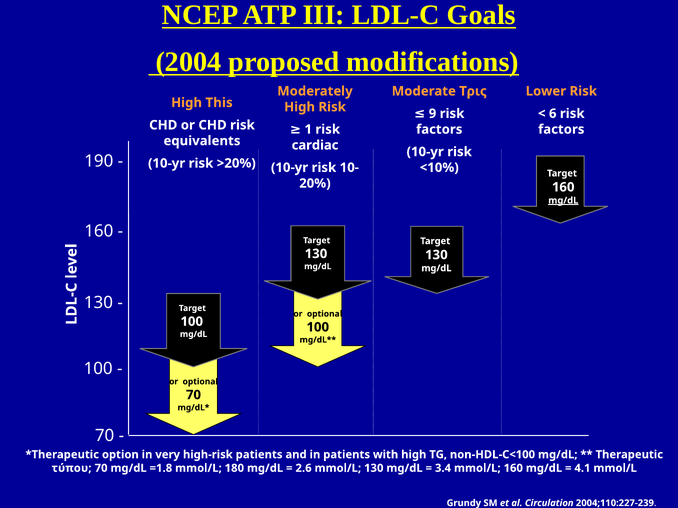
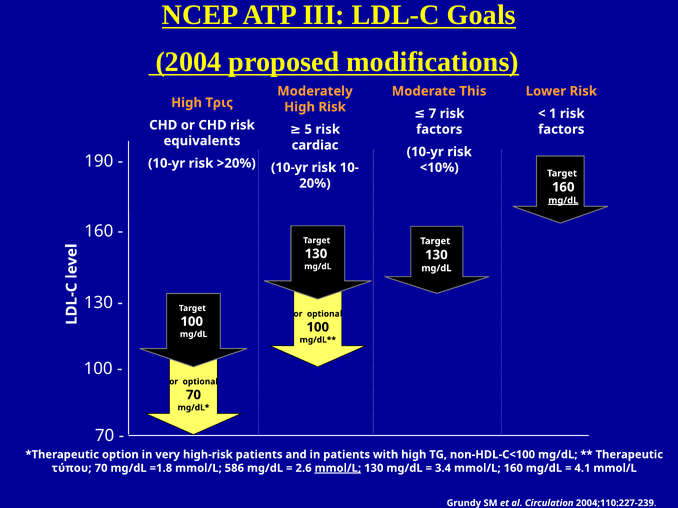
Τρις: Τρις -> This (473, 91)
This: This -> Τρις (219, 103)
9: 9 -> 7 (432, 114)
6: 6 -> 1 (553, 114)
1: 1 -> 5 (308, 129)
180: 180 -> 586 (234, 469)
mmol/L underline: none -> present (338, 469)
